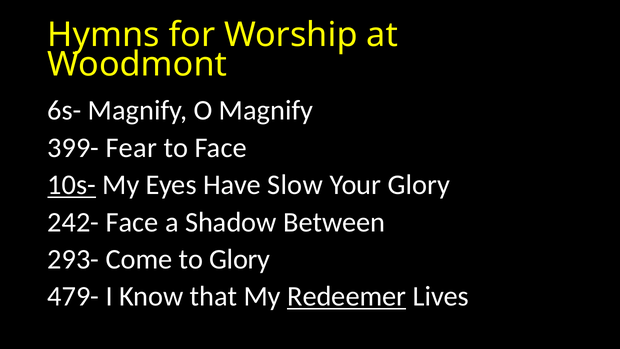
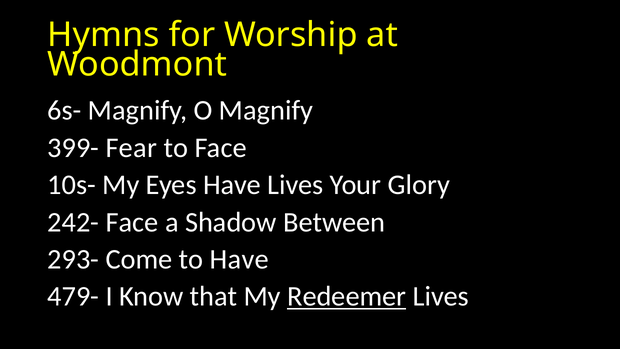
10s- underline: present -> none (72, 185)
Have Slow: Slow -> Lives (295, 185)
to Glory: Glory -> Have (240, 259)
